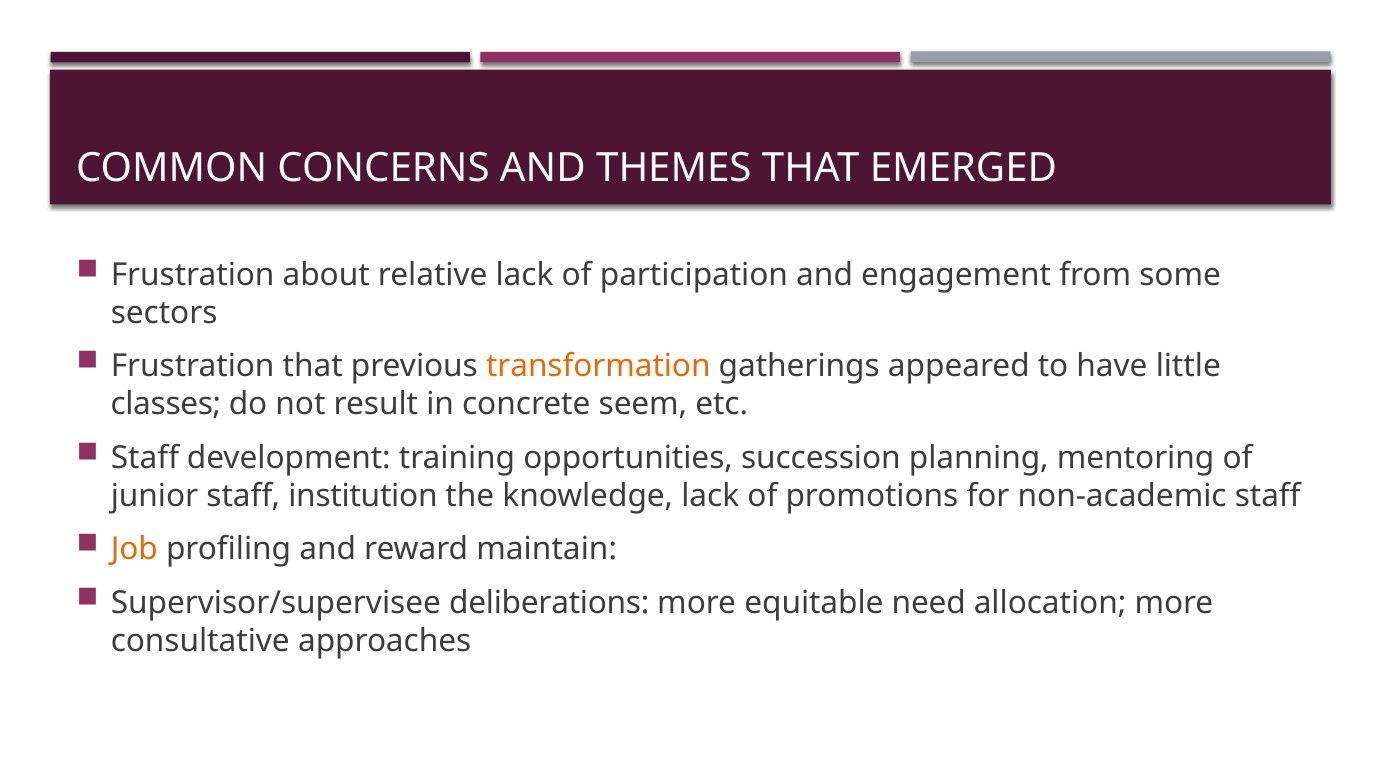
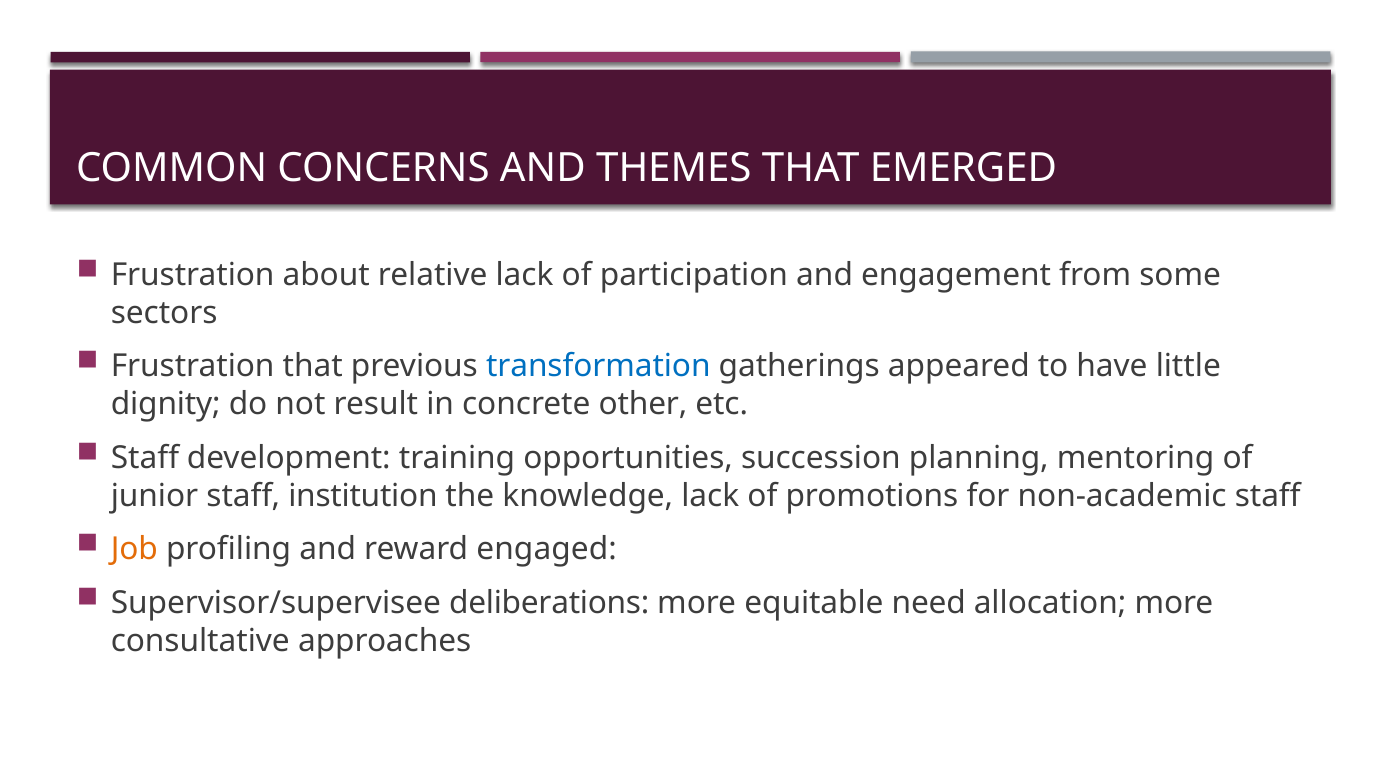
transformation colour: orange -> blue (598, 366)
classes: classes -> dignity (166, 404)
seem: seem -> other (643, 404)
maintain: maintain -> engaged (547, 549)
